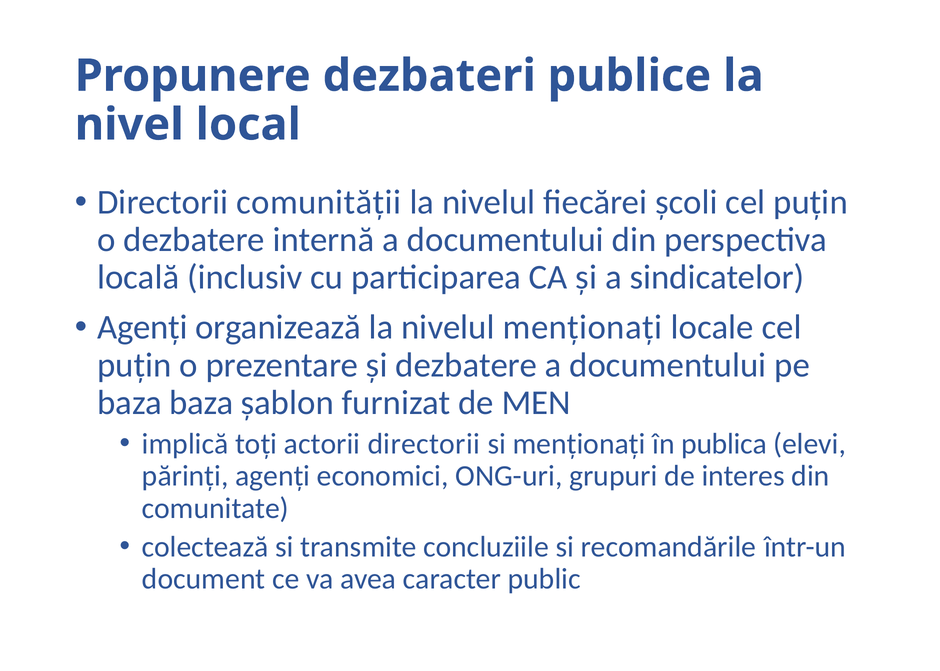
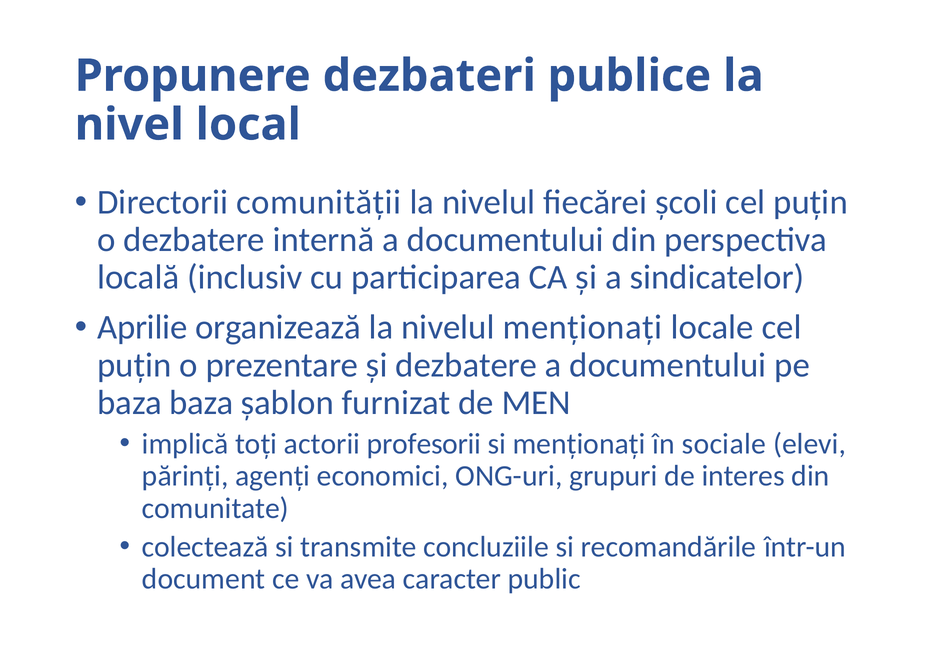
Agenți: Agenți -> Aprilie (142, 328)
actorii directorii: directorii -> profesorii (424, 444)
publica: publica -> sociale (724, 444)
